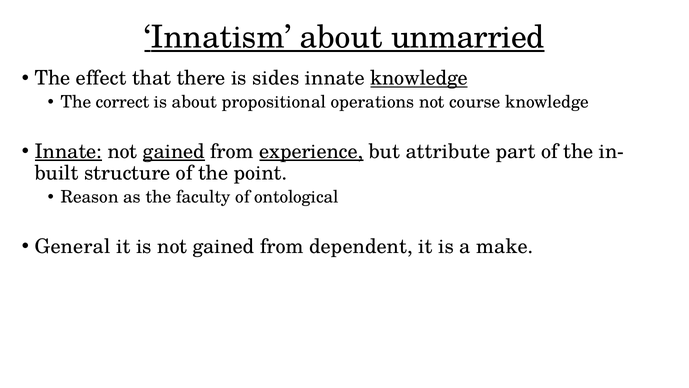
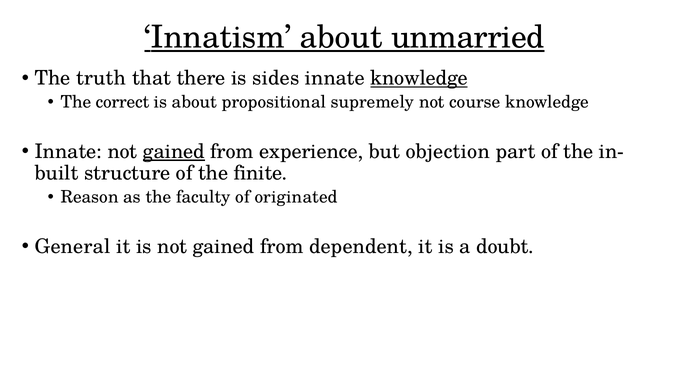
effect: effect -> truth (101, 78)
operations: operations -> supremely (372, 102)
Innate underline: present -> none (68, 151)
experience underline: present -> none (311, 151)
attribute: attribute -> objection (448, 151)
point: point -> finite (261, 173)
ontological: ontological -> originated (296, 197)
make: make -> doubt (505, 246)
